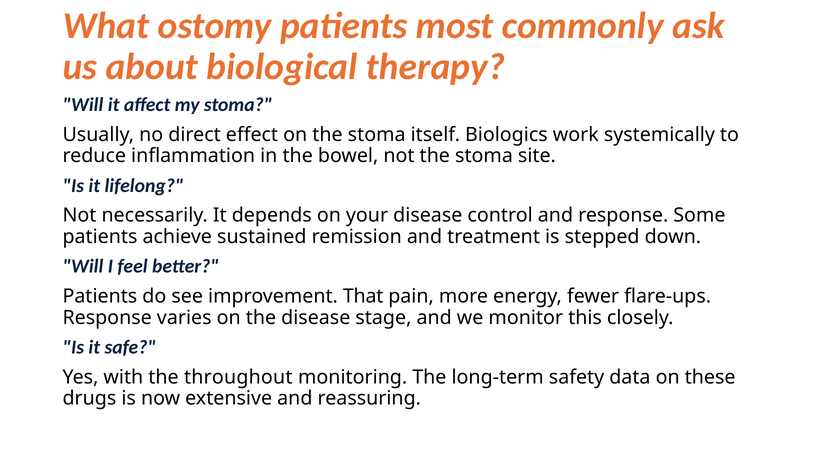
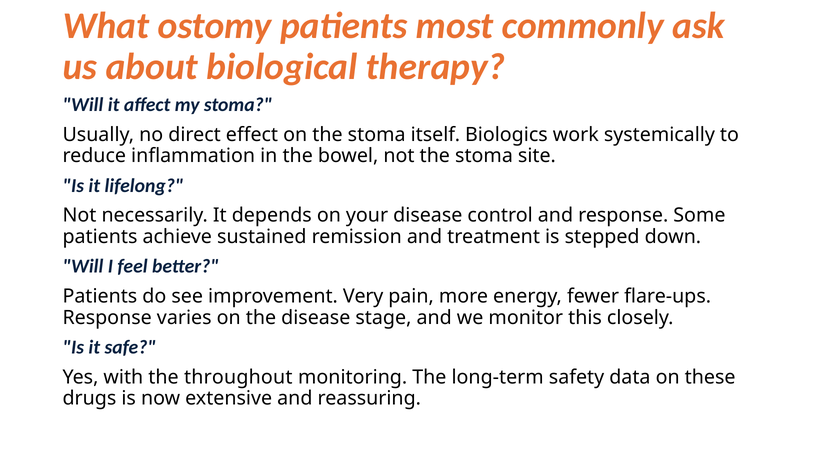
That: That -> Very (363, 296)
